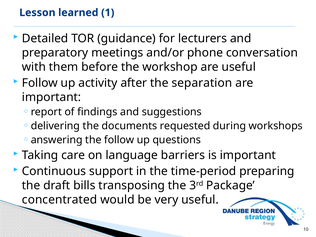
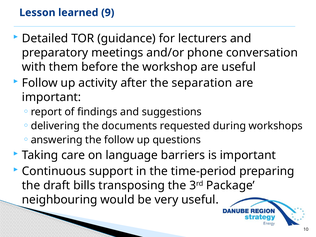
1: 1 -> 9 (108, 13)
concentrated: concentrated -> neighbouring (60, 200)
